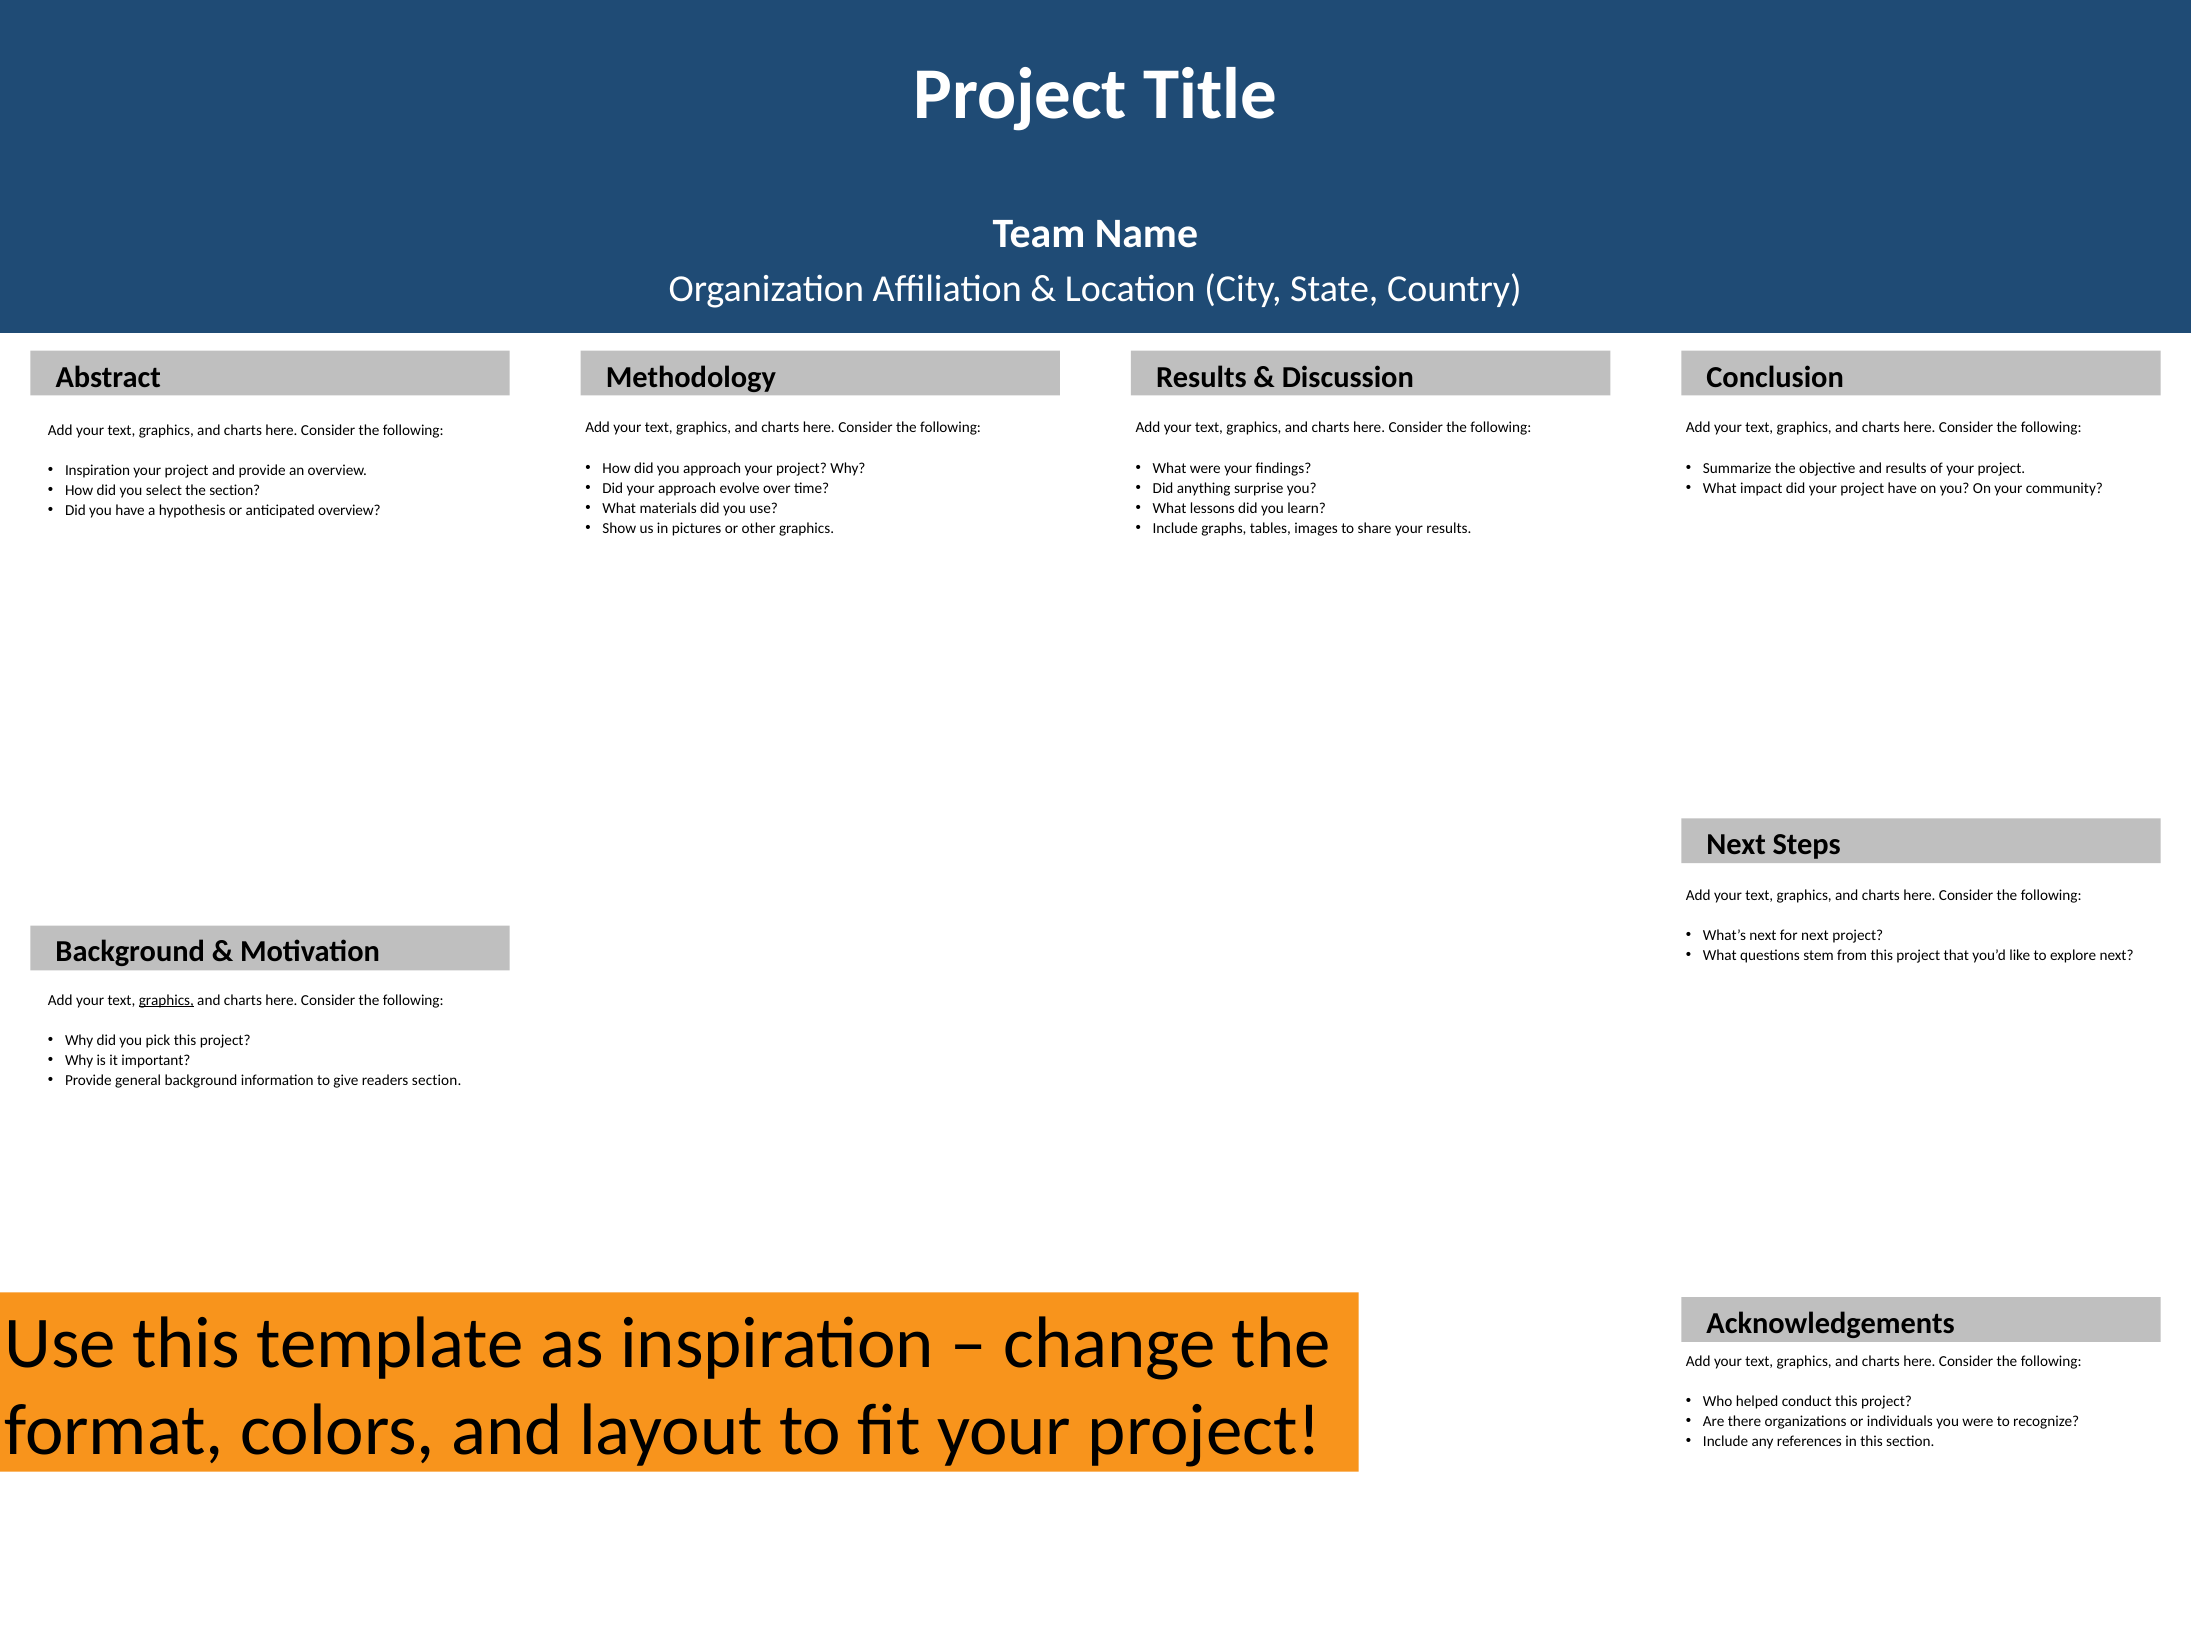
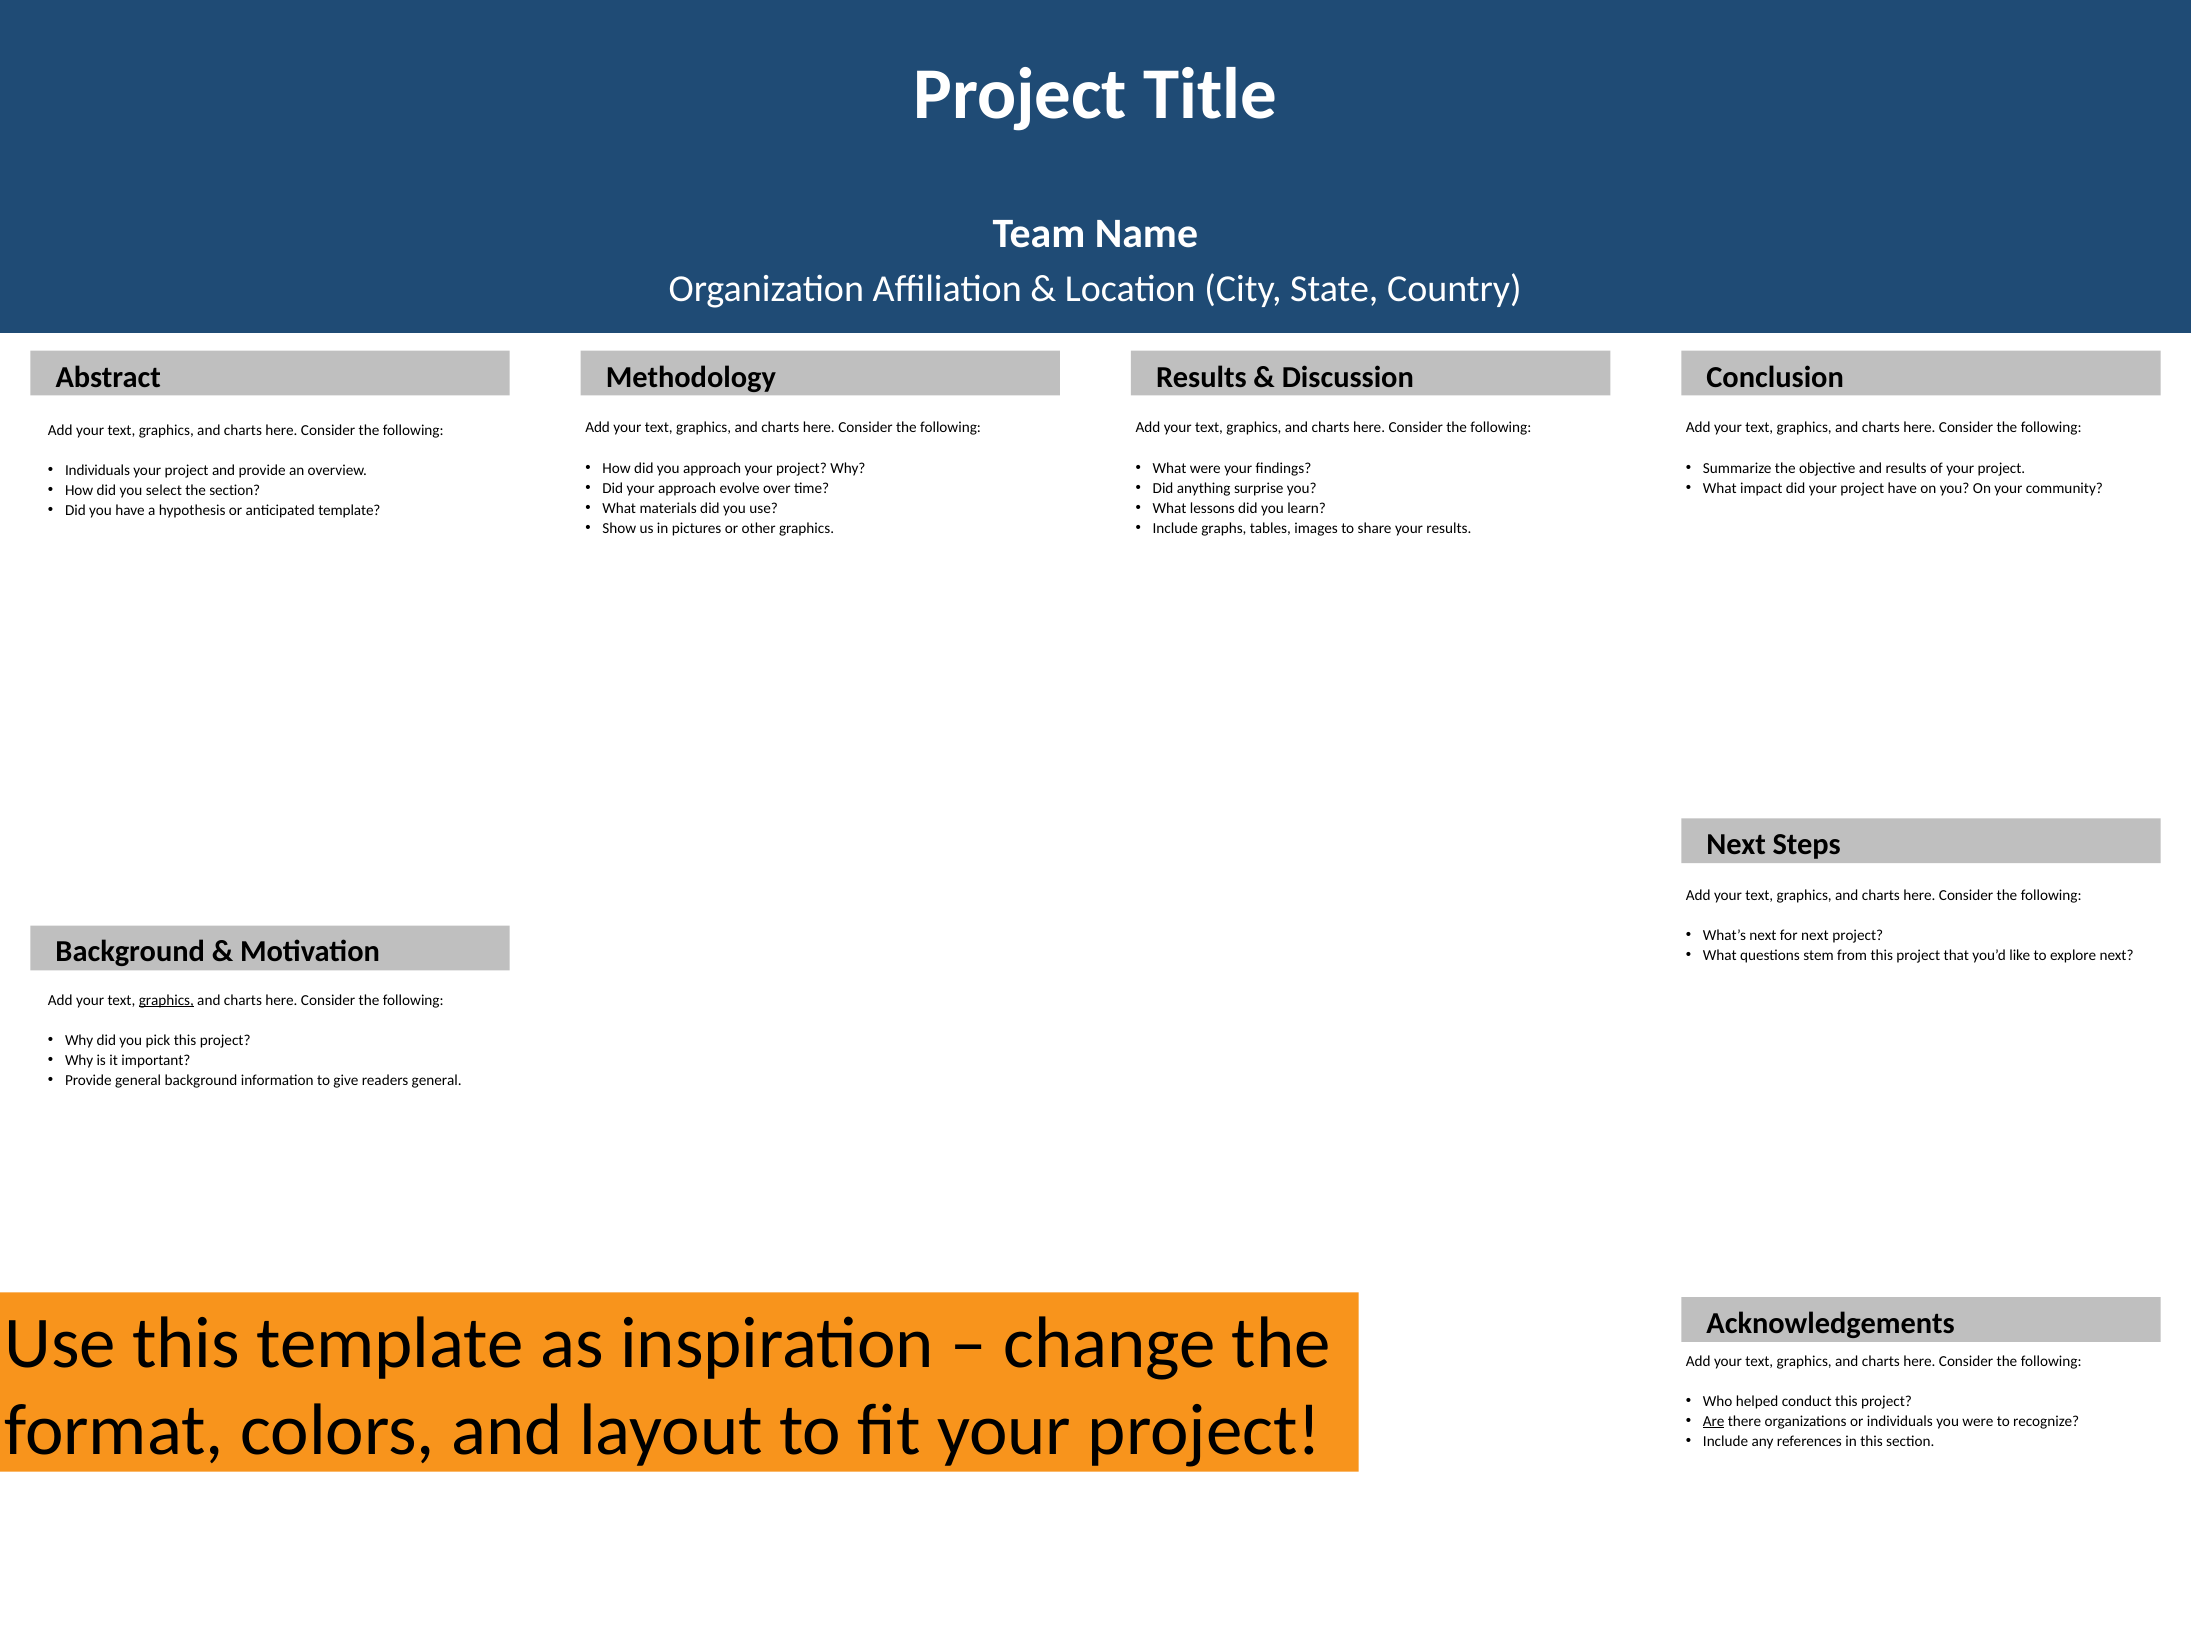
Inspiration: Inspiration -> Individuals (98, 470)
anticipated overview: overview -> template (349, 510)
readers section: section -> general (437, 1081)
Are underline: none -> present (1714, 1421)
